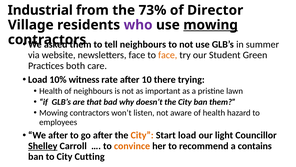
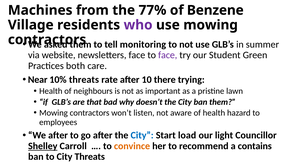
Industrial: Industrial -> Machines (40, 10)
73%: 73% -> 77% (152, 10)
Director: Director -> Benzene (215, 10)
mowing underline: present -> none (211, 25)
tell neighbours: neighbours -> monitoring (143, 44)
face colour: orange -> purple (168, 55)
Load: Load -> Near (38, 79)
10% witness: witness -> threats (84, 79)
City colour: orange -> blue (142, 135)
City Cutting: Cutting -> Threats (90, 156)
